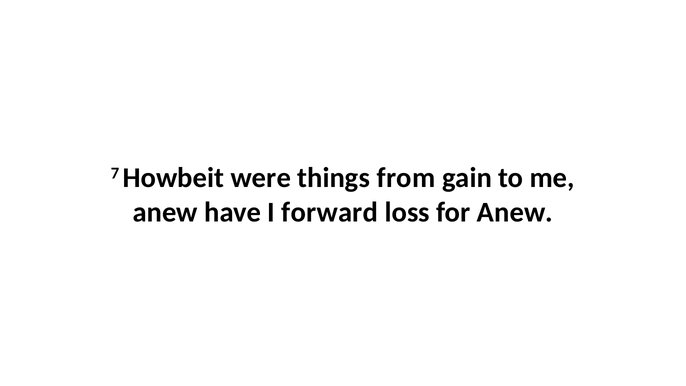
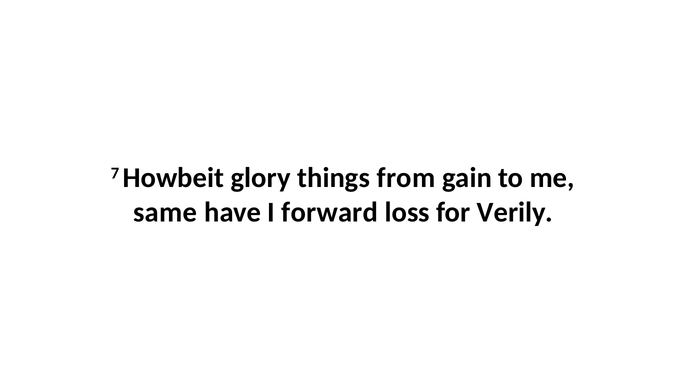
were: were -> glory (261, 178)
anew: anew -> same (165, 212)
for Anew: Anew -> Verily (515, 212)
